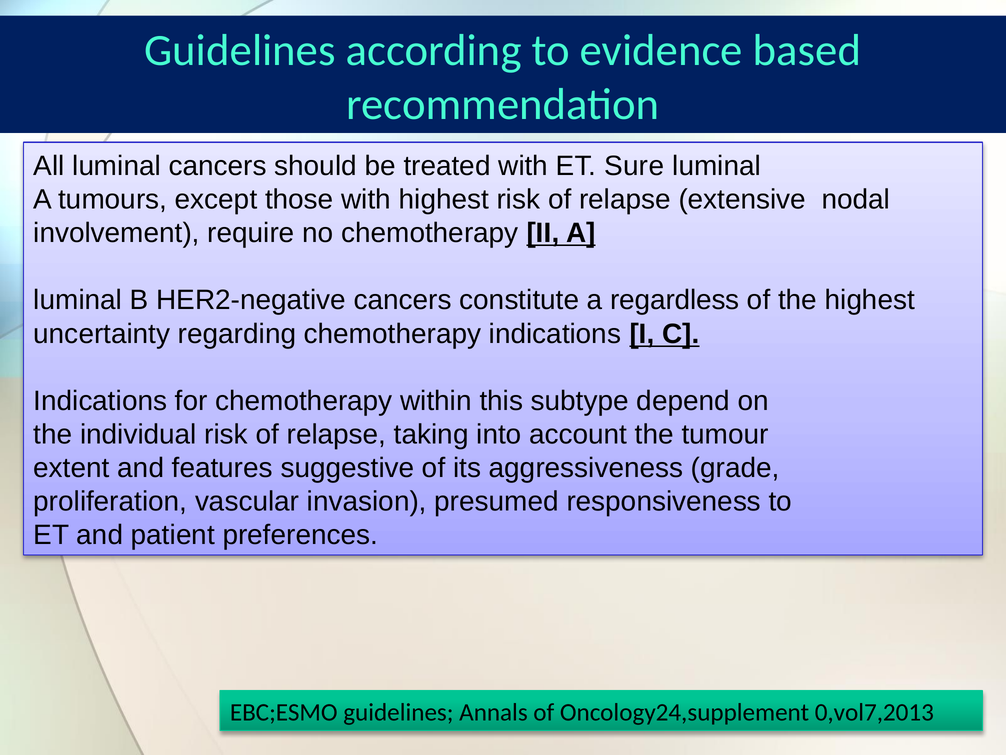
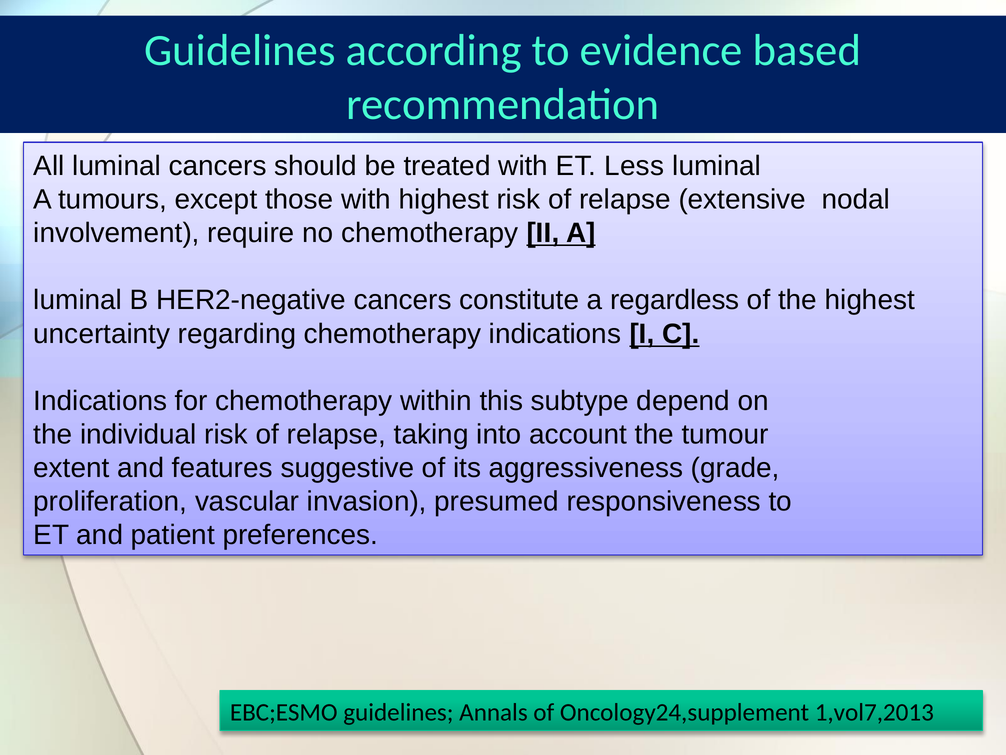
Sure: Sure -> Less (634, 166)
0,vol7,2013: 0,vol7,2013 -> 1,vol7,2013 (874, 712)
